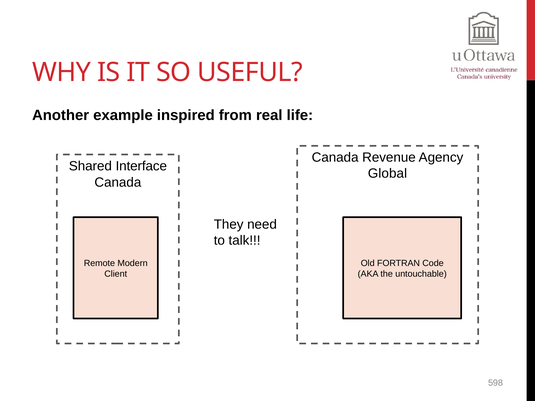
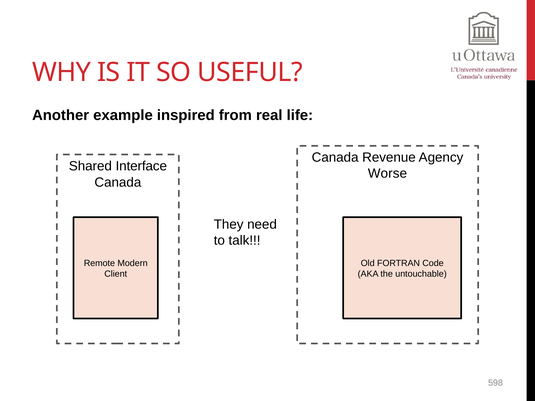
Global: Global -> Worse (387, 173)
